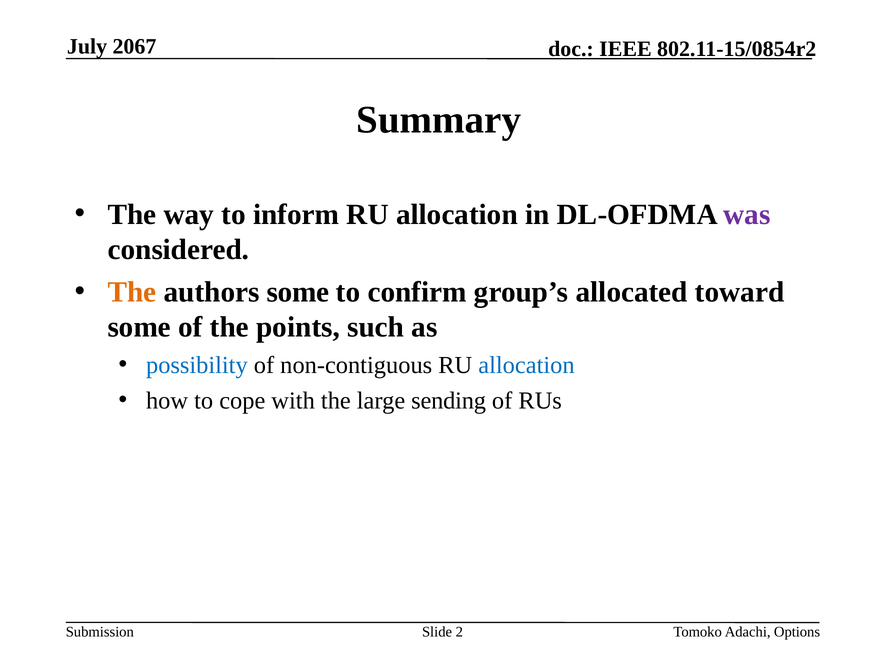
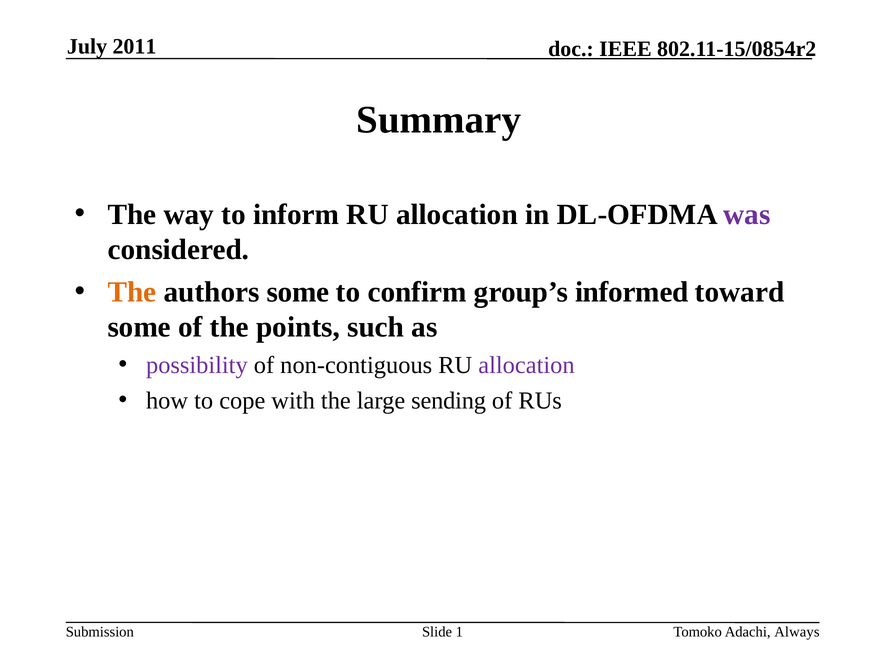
2067: 2067 -> 2011 (134, 47)
allocated: allocated -> informed (632, 292)
possibility colour: blue -> purple (197, 365)
allocation colour: blue -> purple (526, 365)
2: 2 -> 1 (459, 632)
Options: Options -> Always (797, 632)
